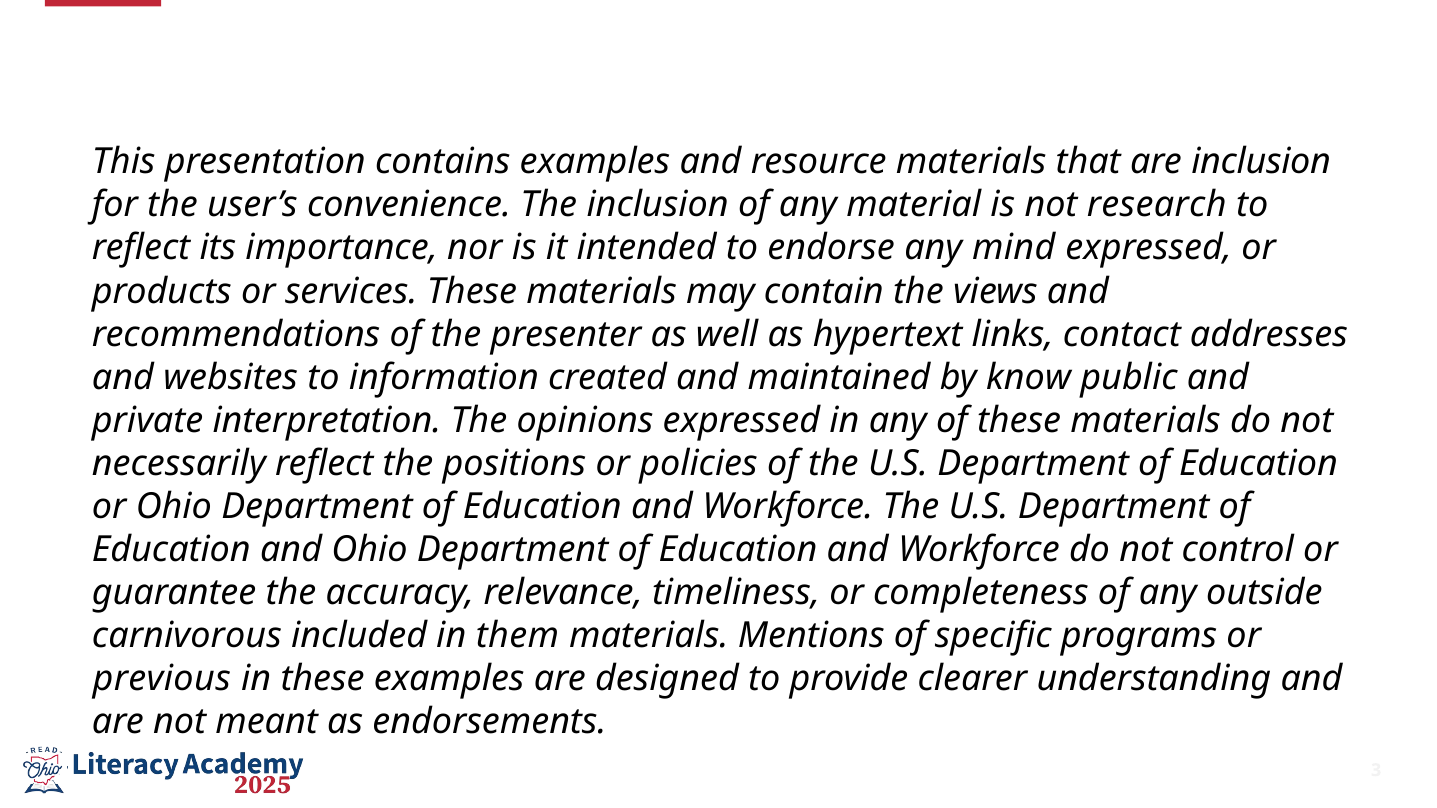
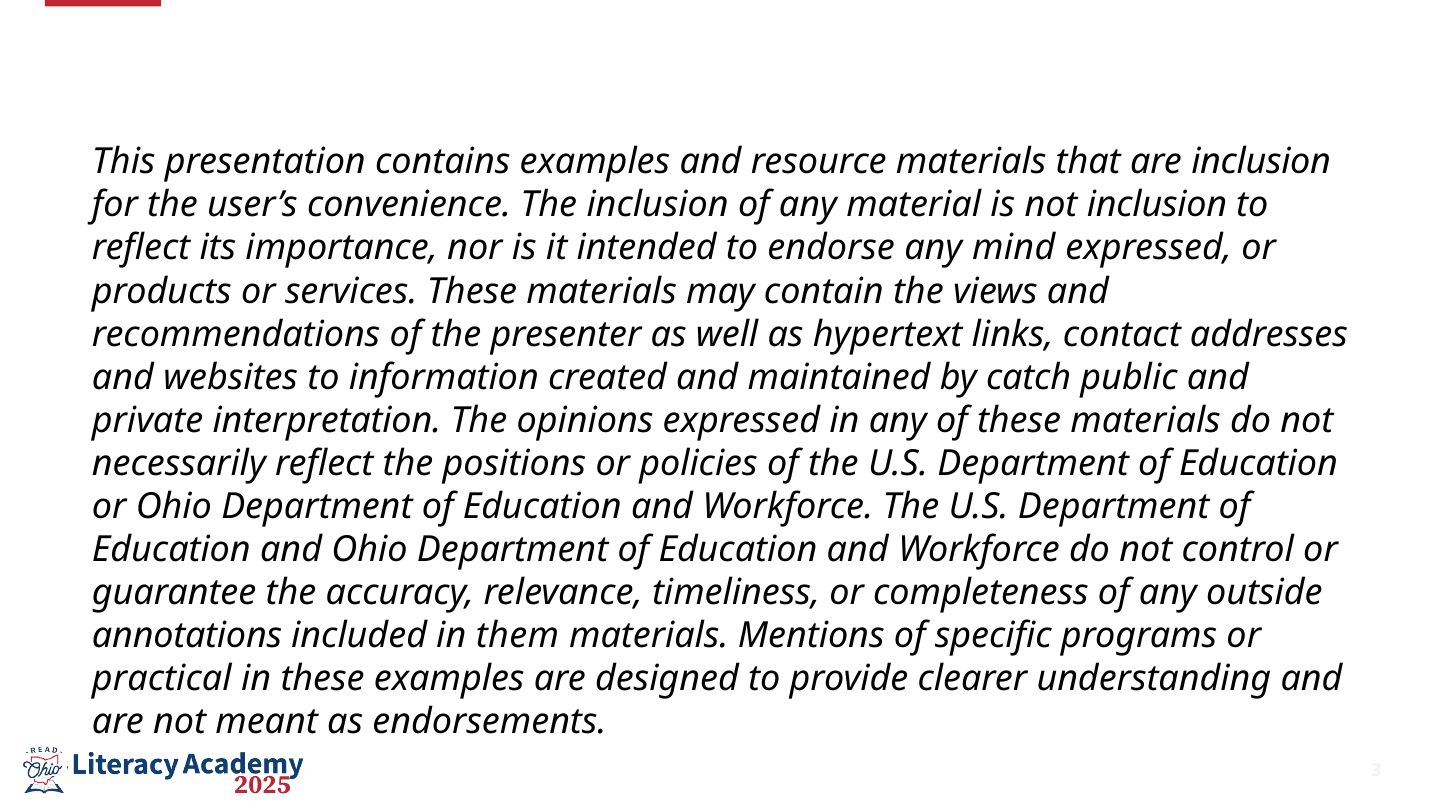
not research: research -> inclusion (1157, 205)
know: know -> catch (1029, 377)
carnivorous: carnivorous -> annotations (187, 636)
previous: previous -> practical (162, 679)
